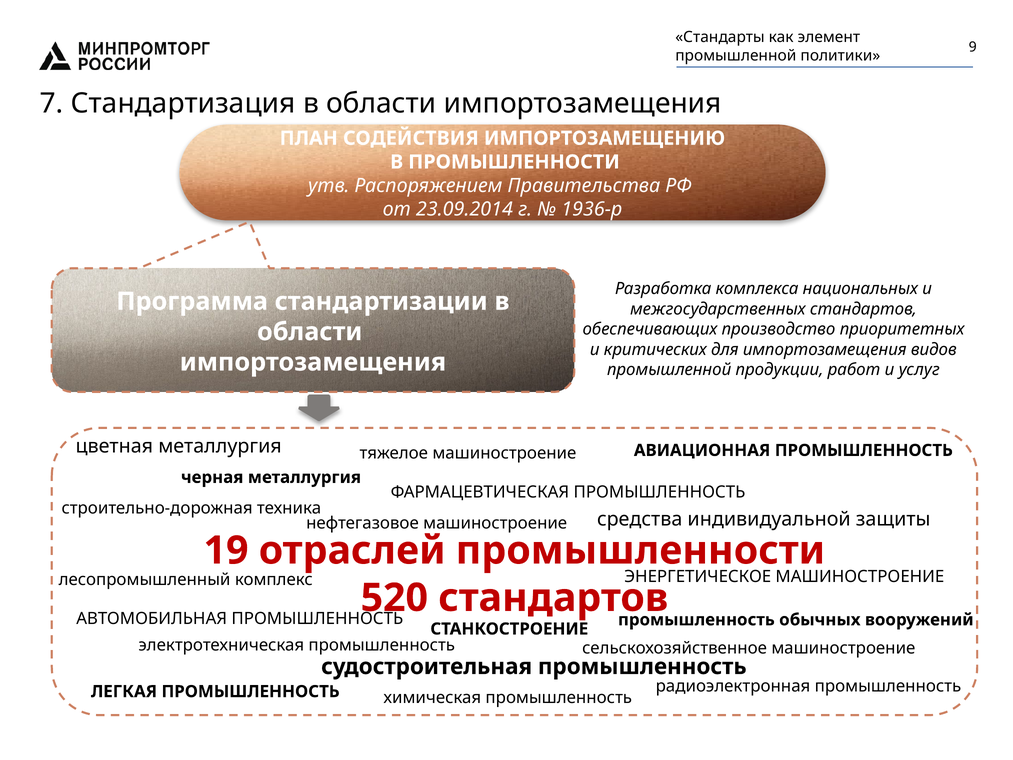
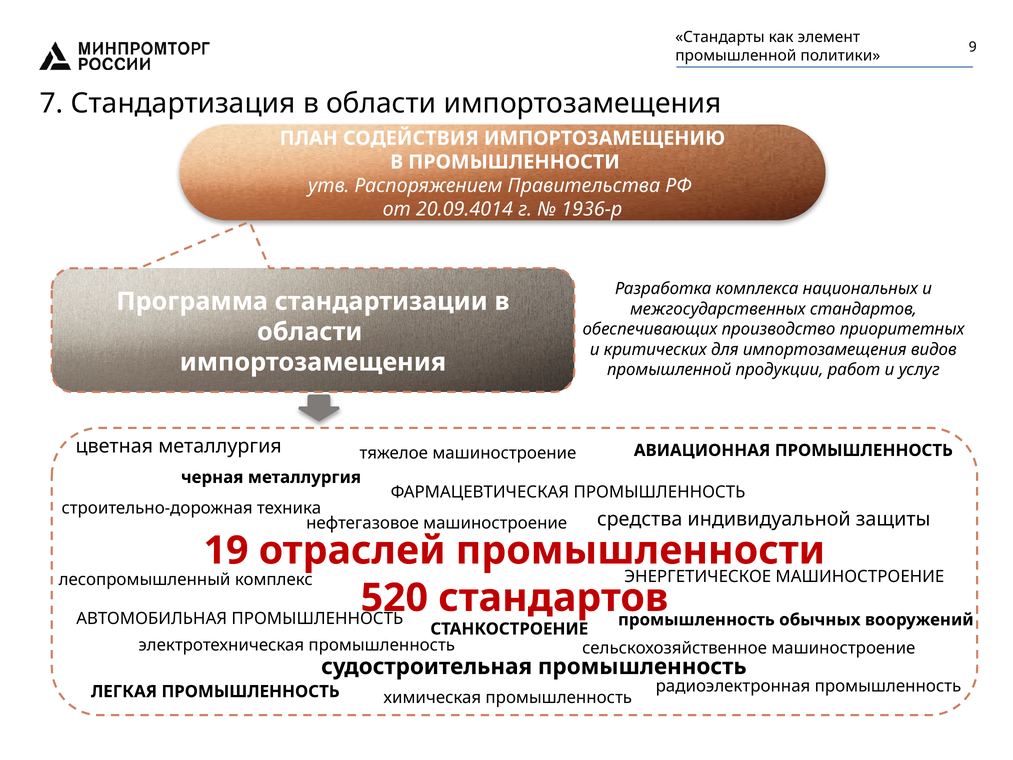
23.09.2014: 23.09.2014 -> 20.09.4014 (464, 209)
